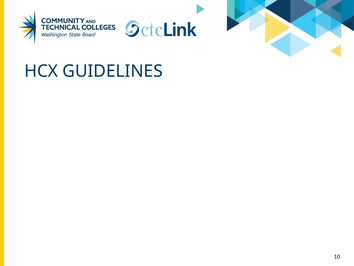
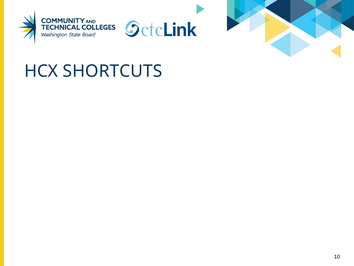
GUIDELINES: GUIDELINES -> SHORTCUTS (113, 71)
